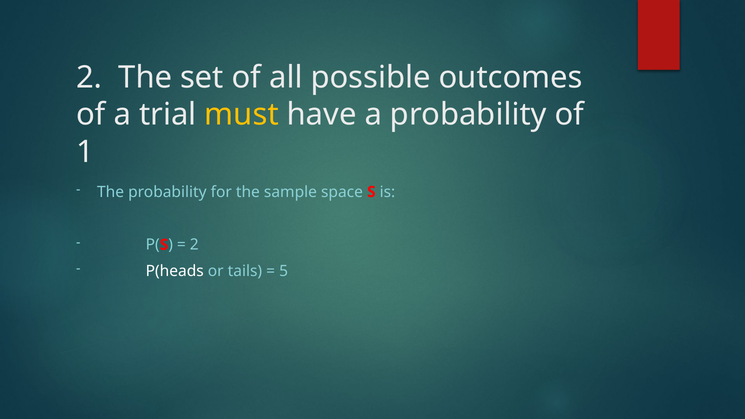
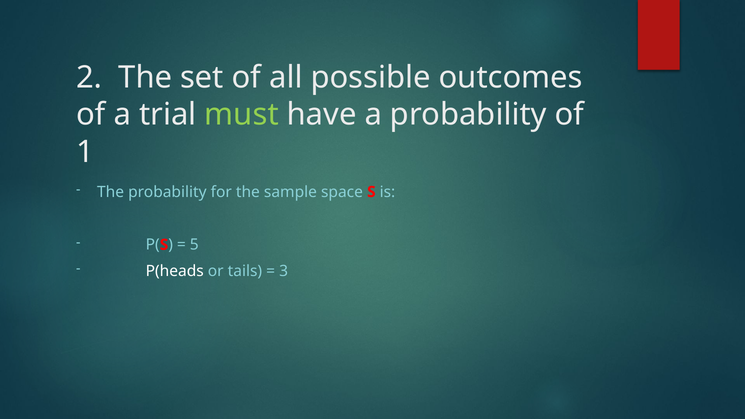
must colour: yellow -> light green (242, 115)
2: 2 -> 5 (194, 245)
5: 5 -> 3 (284, 271)
